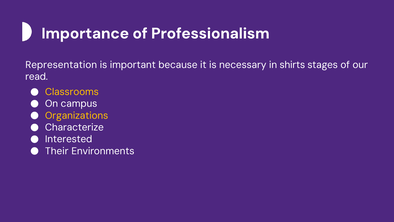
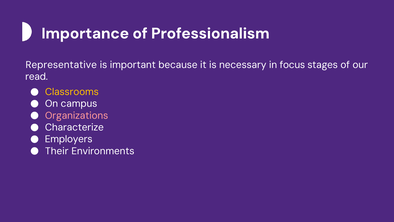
Representation: Representation -> Representative (61, 65)
shirts: shirts -> focus (292, 65)
Organizations colour: yellow -> pink (77, 115)
Interested: Interested -> Employers (69, 139)
